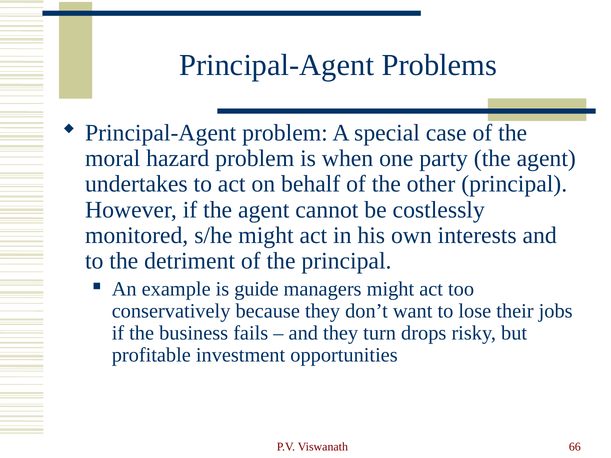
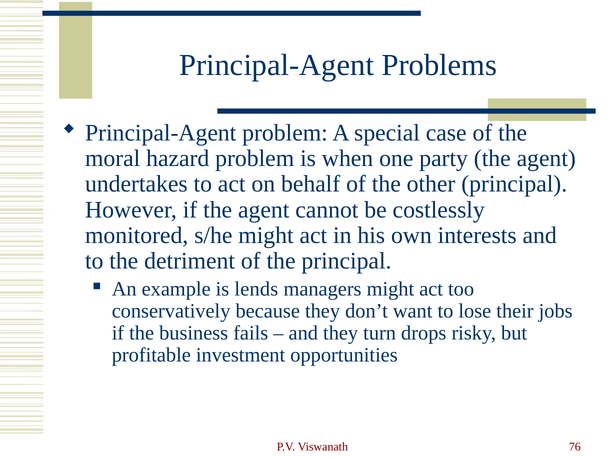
guide: guide -> lends (256, 289)
66: 66 -> 76 (575, 447)
